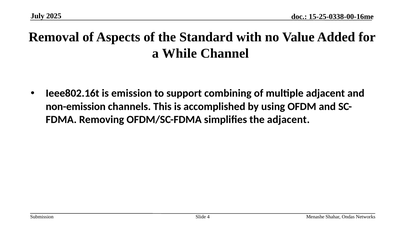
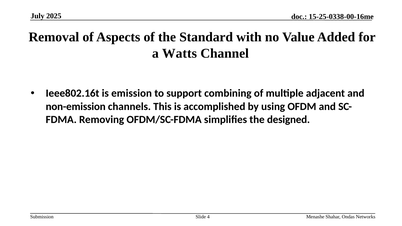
While: While -> Watts (180, 53)
the adjacent: adjacent -> designed (289, 120)
